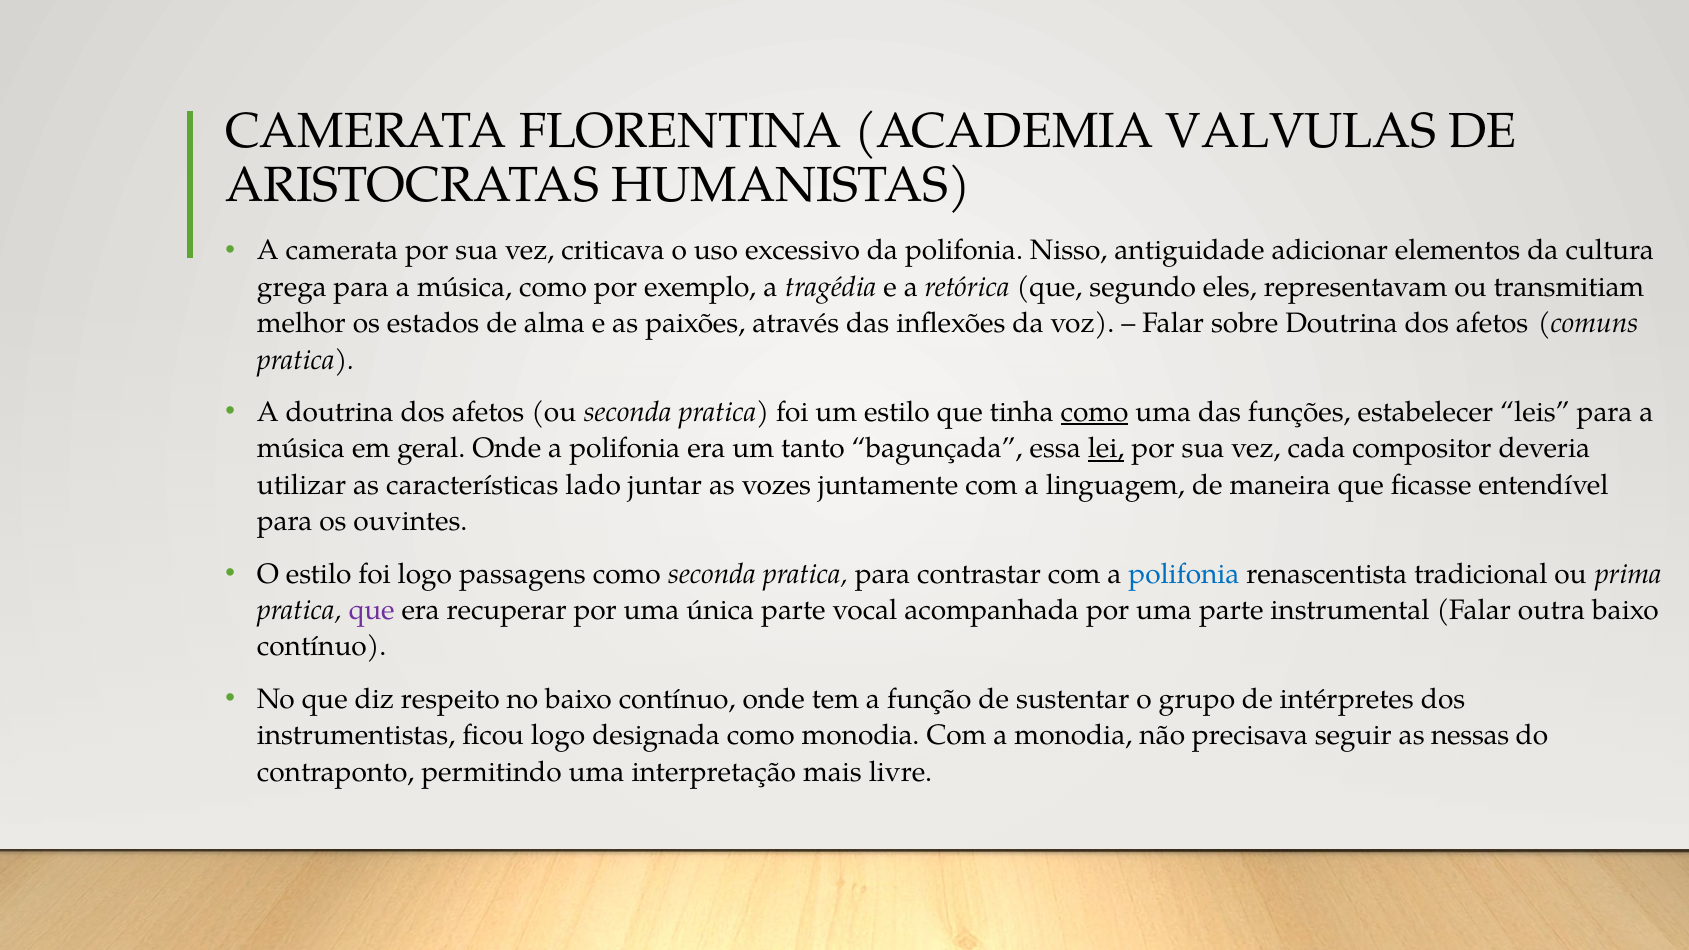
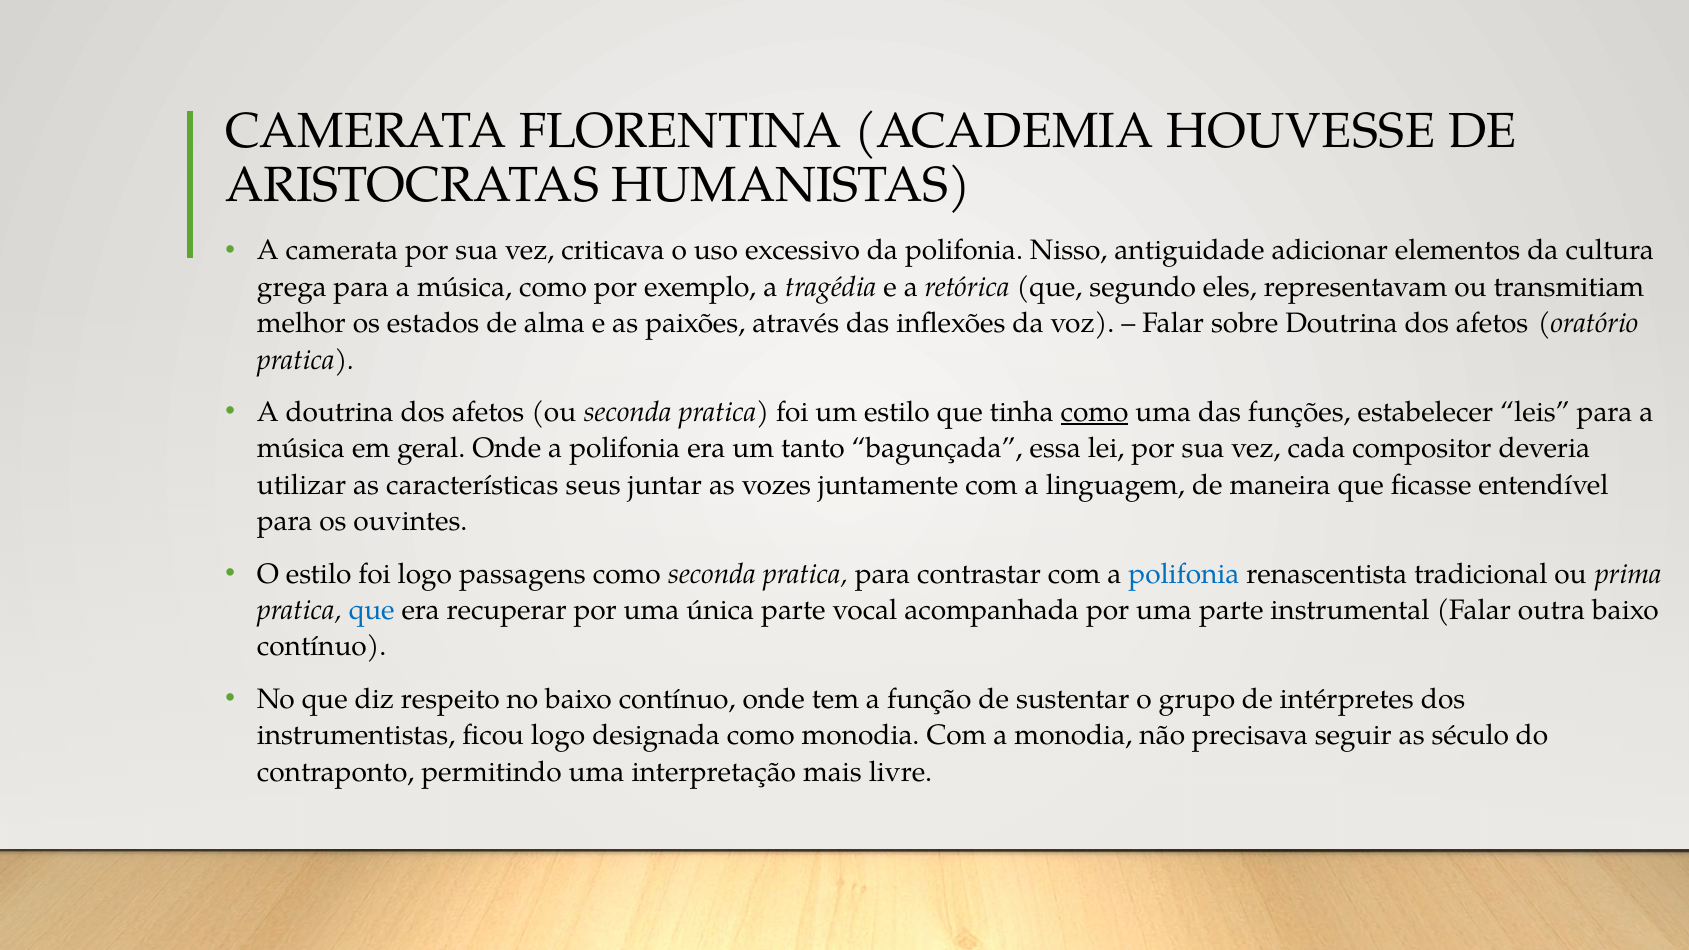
VALVULAS: VALVULAS -> HOUVESSE (1301, 132)
comuns: comuns -> oratório (1588, 323)
lei underline: present -> none (1106, 449)
lado: lado -> seus (593, 485)
que colour: purple -> blue (372, 610)
nessas: nessas -> século (1470, 735)
